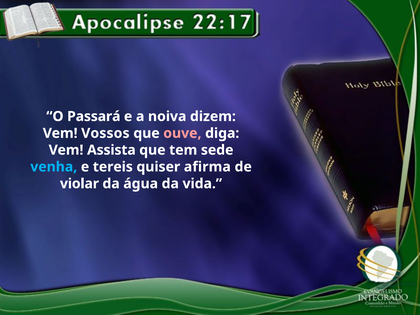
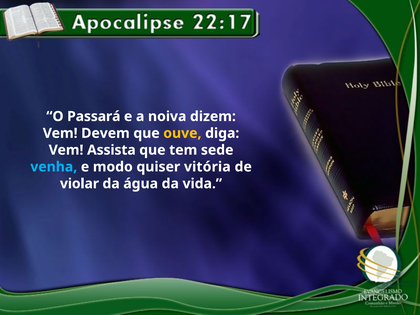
Vossos: Vossos -> Devem (105, 133)
ouve colour: pink -> yellow (182, 133)
tereis: tereis -> modo (113, 167)
afirma: afirma -> vitória (207, 167)
